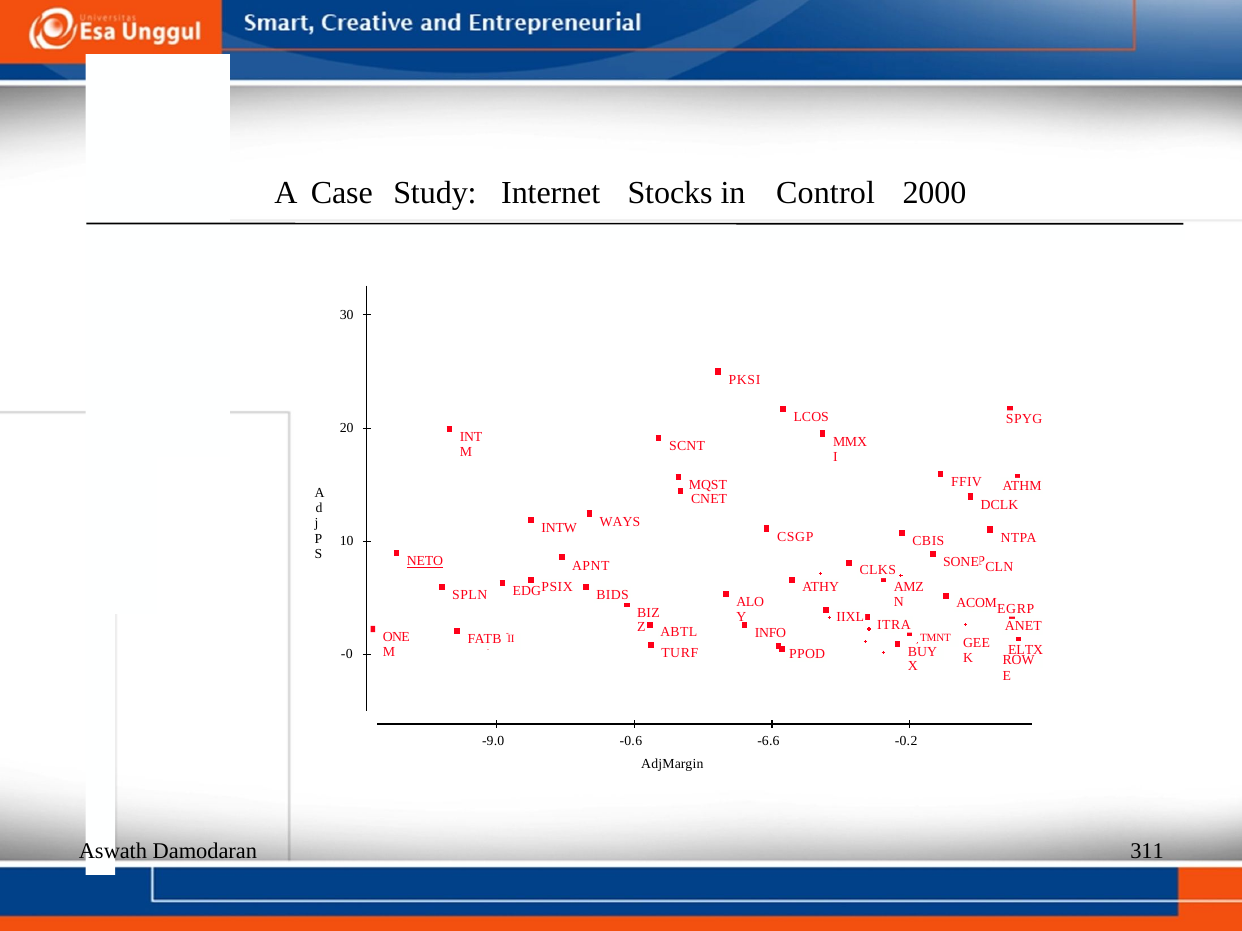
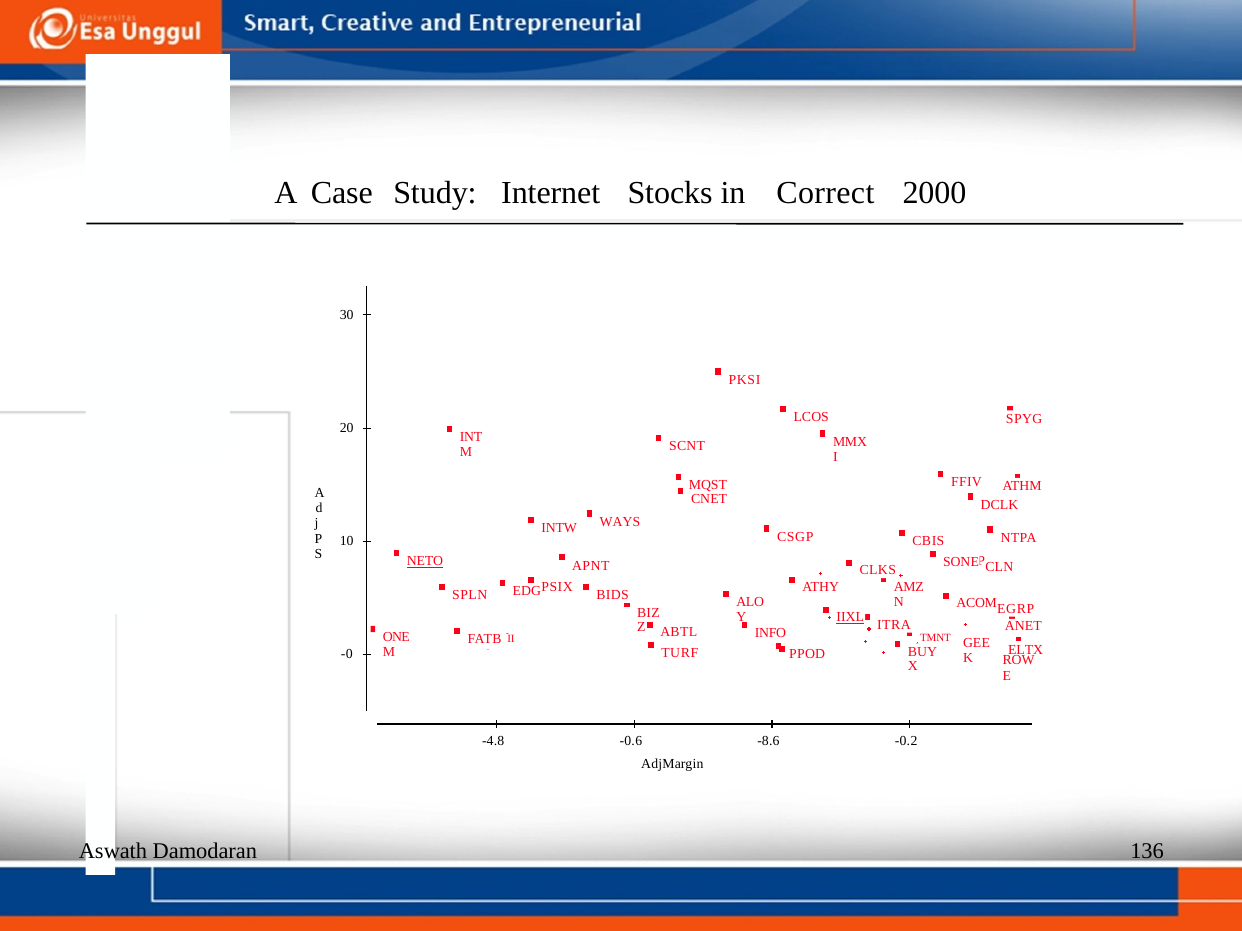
Control: Control -> Correct (825, 193)
IIXL underline: none -> present (850, 618)
-9.0: -9.0 -> -4.8 (493, 741)
-6.6: -6.6 -> -8.6 (768, 741)
311: 311 -> 136 (1147, 852)
